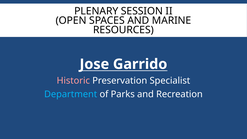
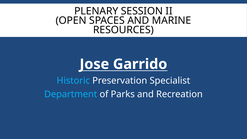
Historic colour: pink -> light blue (73, 81)
